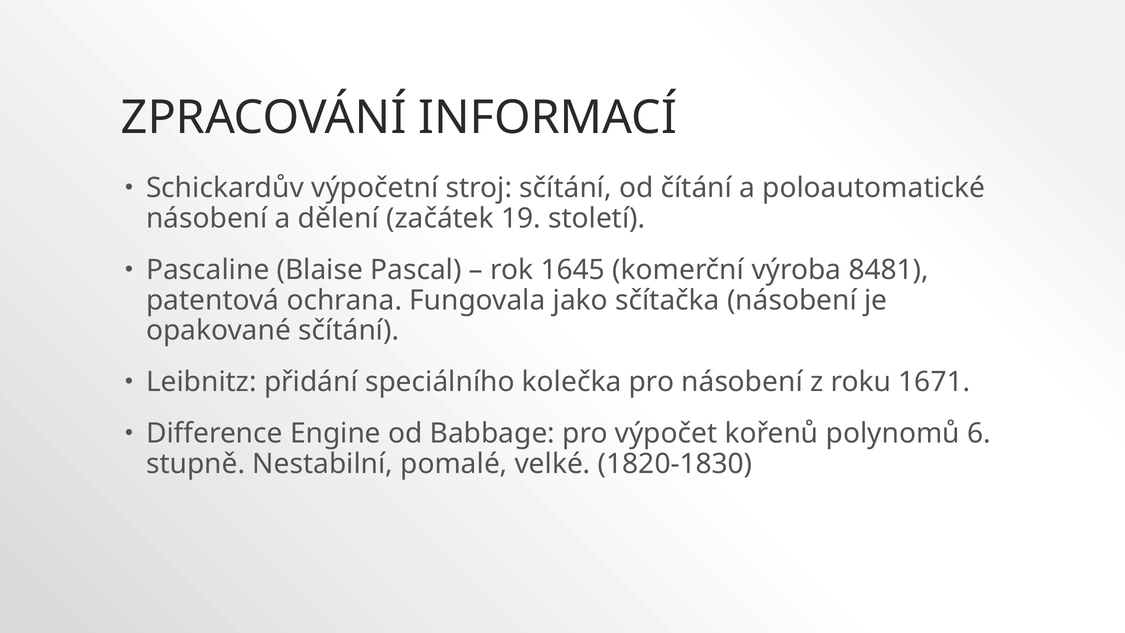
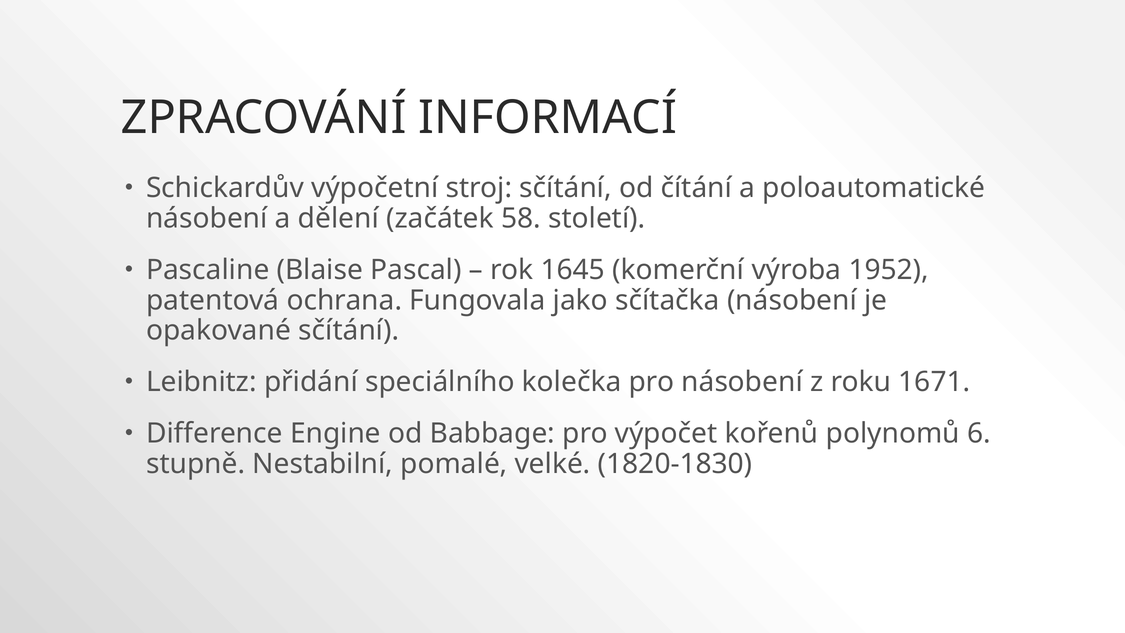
19: 19 -> 58 (521, 218)
8481: 8481 -> 1952 (889, 270)
